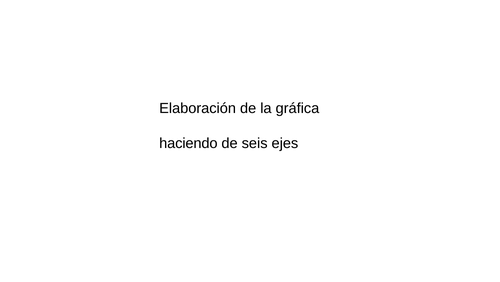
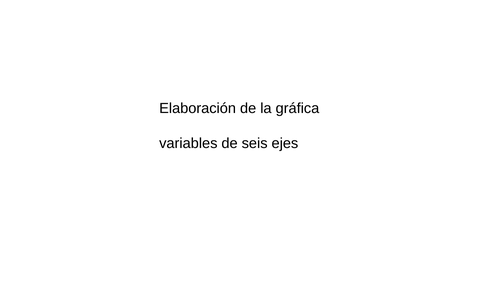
haciendo: haciendo -> variables (188, 143)
